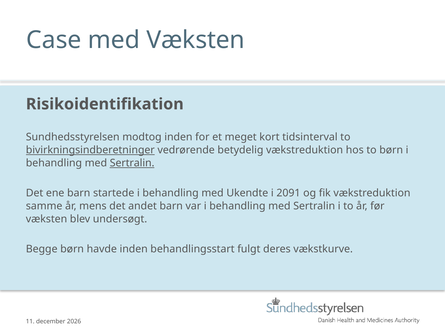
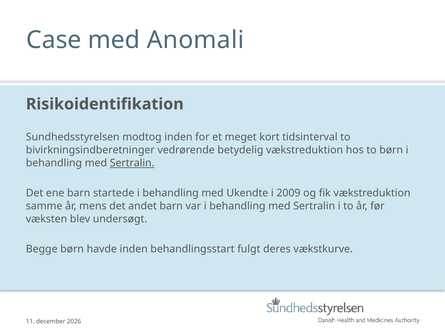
med Væksten: Væksten -> Anomali (195, 40)
bivirkningsindberetninger underline: present -> none (90, 150)
2091: 2091 -> 2009 (288, 194)
